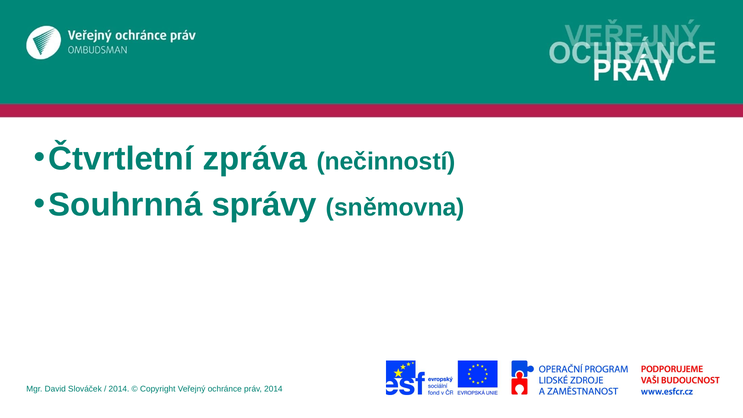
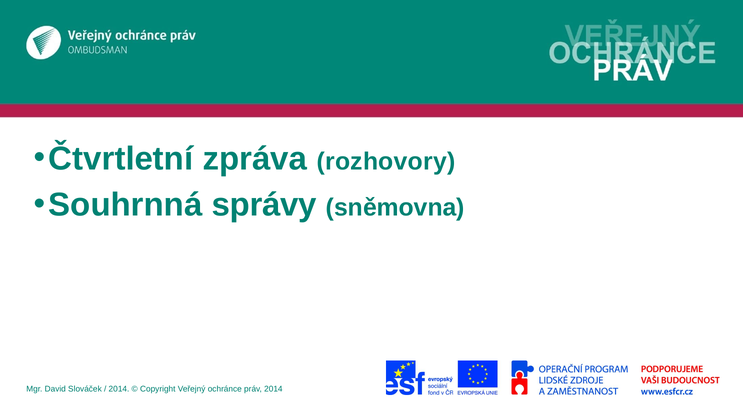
nečinností: nečinností -> rozhovory (386, 161)
